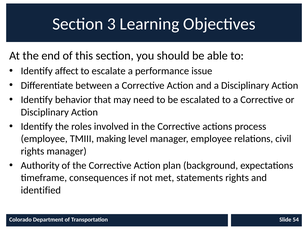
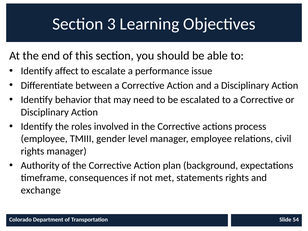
making: making -> gender (111, 139)
identified: identified -> exchange (41, 190)
